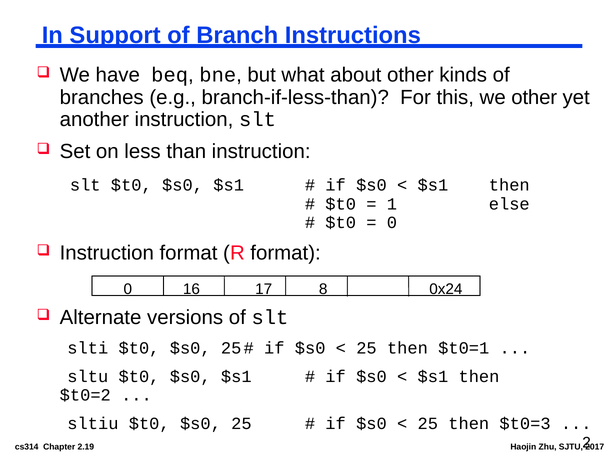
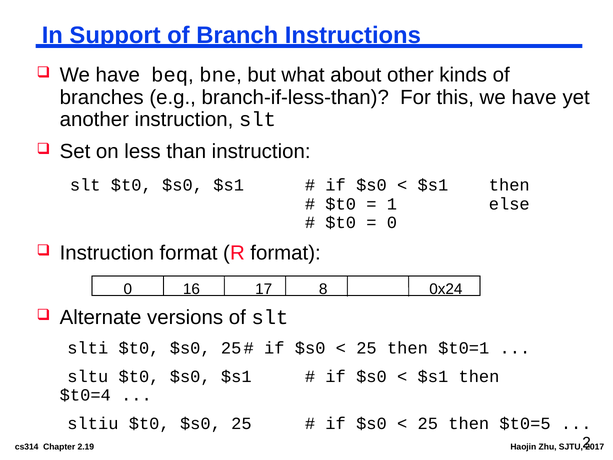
this we other: other -> have (534, 97)
$t0=2: $t0=2 -> $t0=4 (85, 395)
$t0=3: $t0=3 -> $t0=5 (525, 423)
